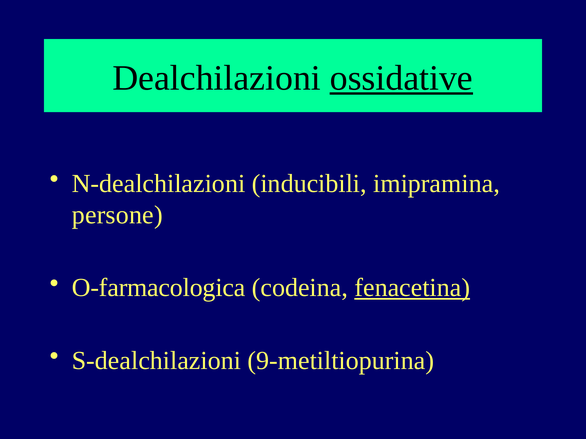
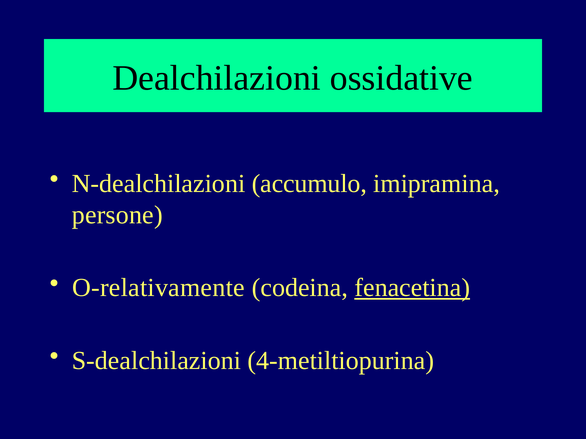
ossidative underline: present -> none (401, 78)
inducibili: inducibili -> accumulo (309, 184)
O-farmacologica: O-farmacologica -> O-relativamente (158, 288)
9-metiltiopurina: 9-metiltiopurina -> 4-metiltiopurina (341, 361)
